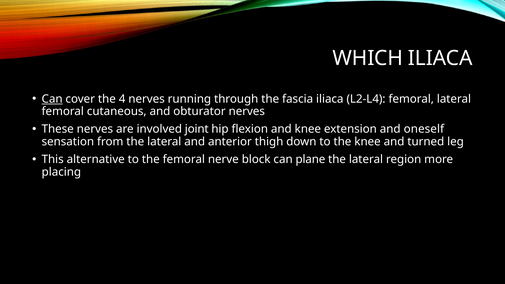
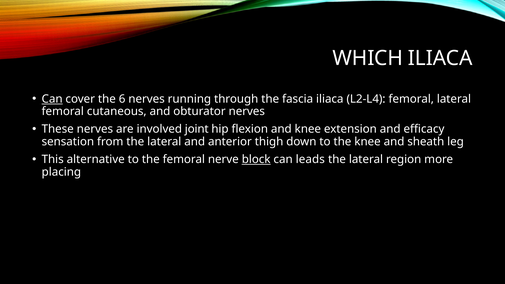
4: 4 -> 6 (122, 99)
oneself: oneself -> efficacy (424, 129)
turned: turned -> sheath (426, 142)
block underline: none -> present (256, 159)
plane: plane -> leads (310, 159)
